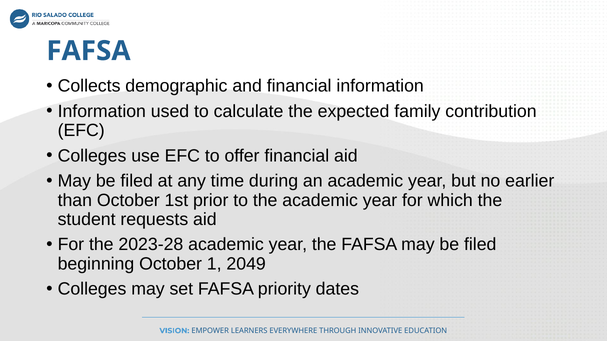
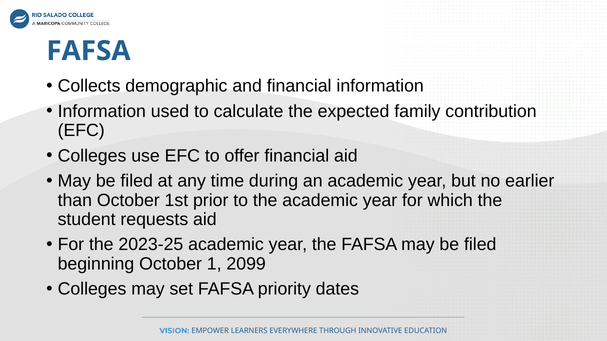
2023-28: 2023-28 -> 2023-25 (151, 245)
2049: 2049 -> 2099 (246, 264)
